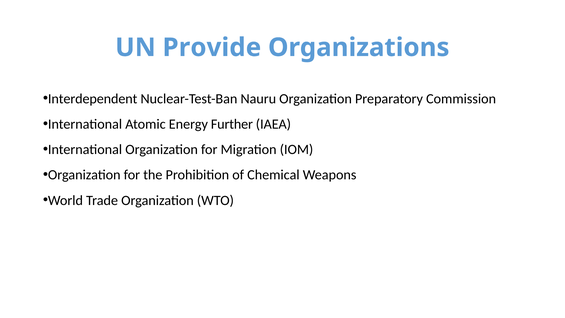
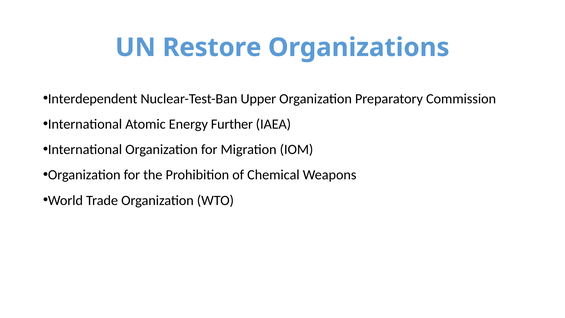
Provide: Provide -> Restore (212, 47)
Nauru: Nauru -> Upper (258, 99)
